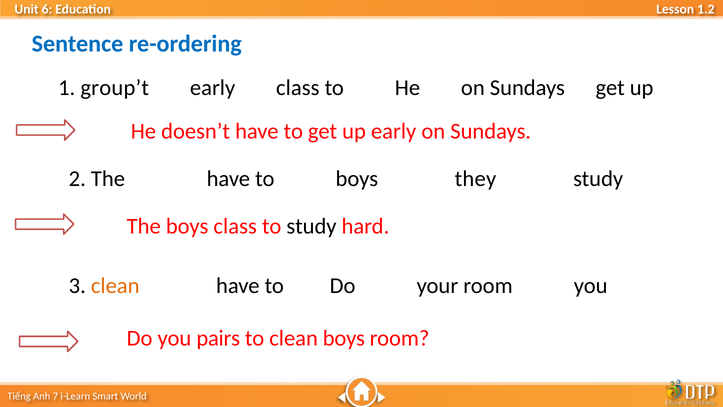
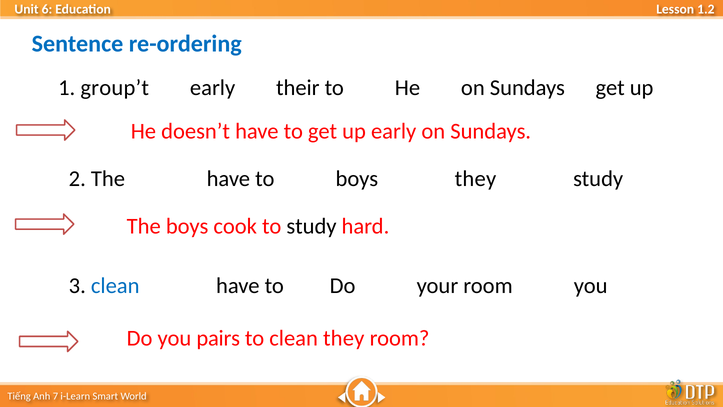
early class: class -> their (298, 88)
boys class: class -> cook (235, 226)
clean colour: orange -> blue (115, 285)
clean boys: boys -> they (344, 338)
